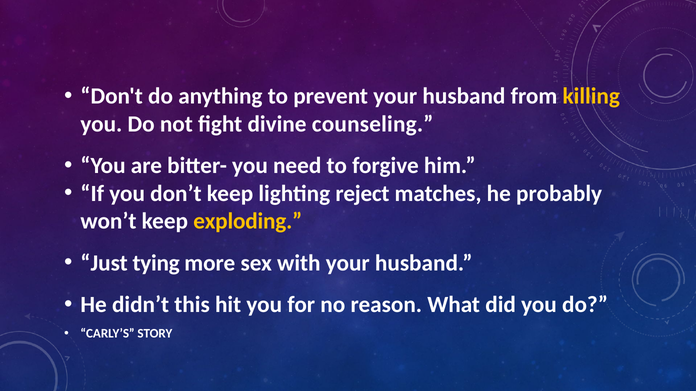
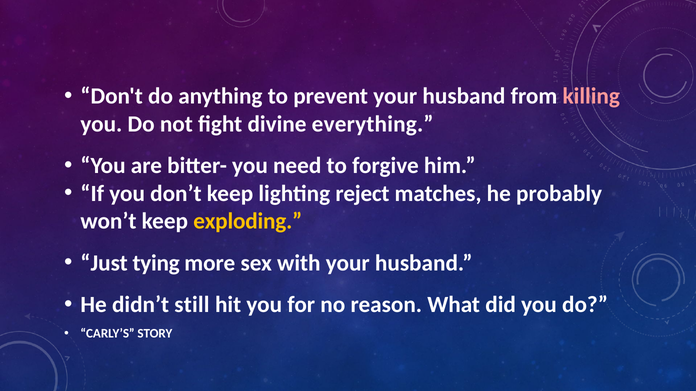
killing colour: yellow -> pink (591, 96)
counseling: counseling -> everything (373, 124)
this: this -> still (192, 305)
